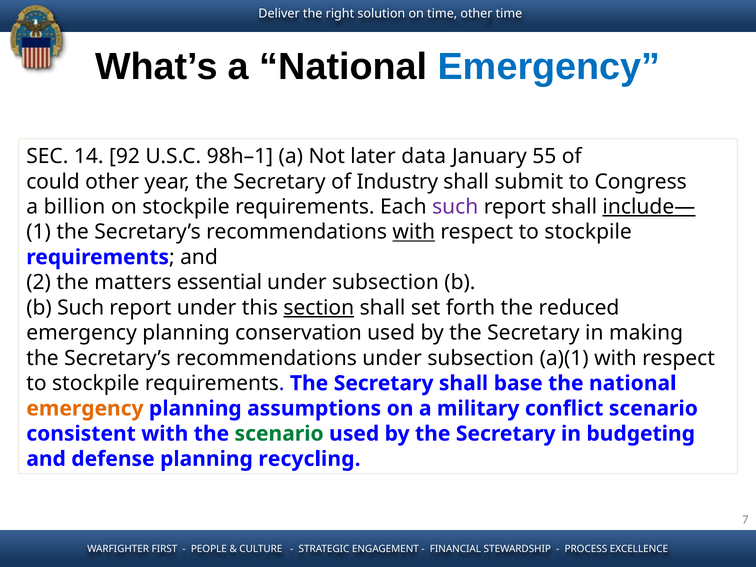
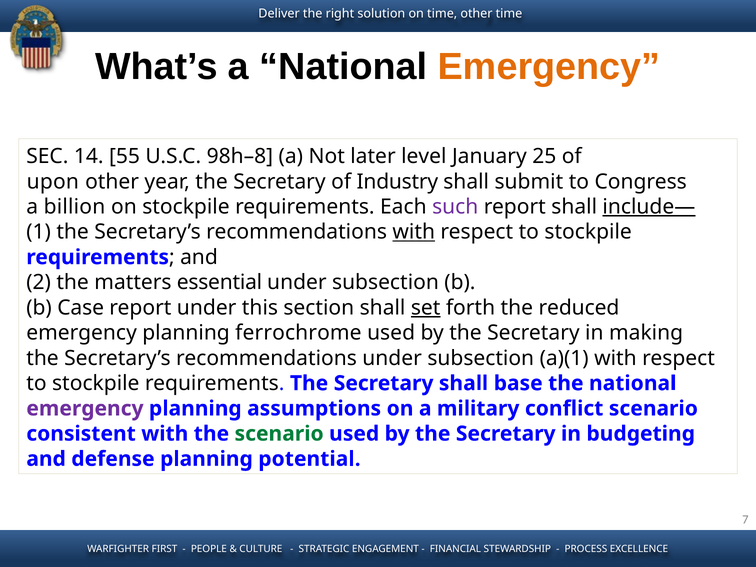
Emergency colour: blue -> orange (549, 67)
92: 92 -> 55 (125, 156)
98h–1: 98h–1 -> 98h–8 (240, 156)
data: data -> level (424, 156)
55: 55 -> 25 (544, 156)
could: could -> upon (53, 182)
b Such: Such -> Case (81, 308)
section underline: present -> none (319, 308)
set underline: none -> present (426, 308)
conservation: conservation -> ferrochrome (298, 333)
emergency colour: orange -> purple (85, 409)
recycling: recycling -> potential (309, 459)
